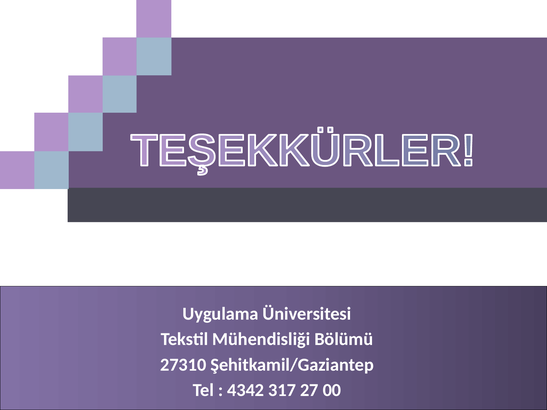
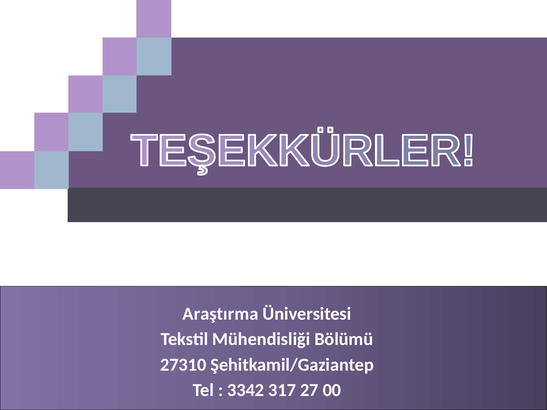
Uygulama: Uygulama -> Araştırma (220, 314)
4342: 4342 -> 3342 (246, 390)
